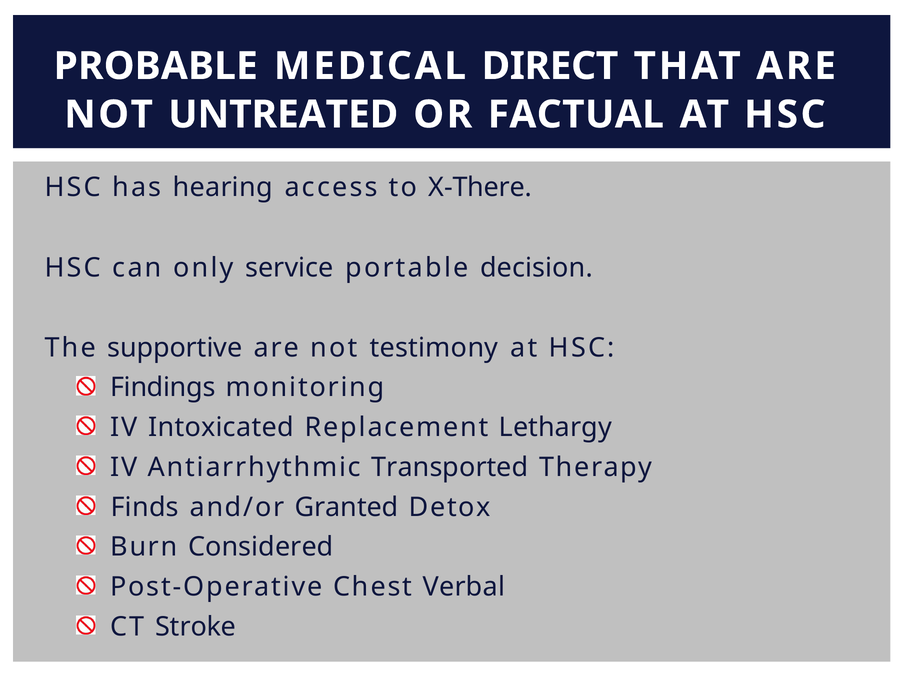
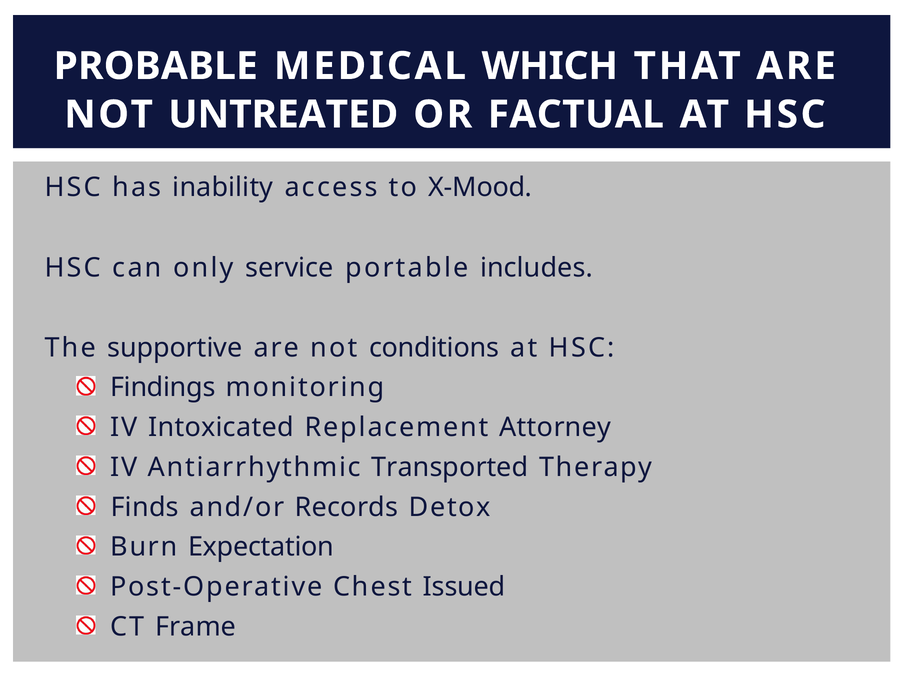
DIRECT: DIRECT -> WHICH (550, 66)
hearing: hearing -> inability (223, 187)
X-There: X-There -> X-Mood (480, 187)
decision: decision -> includes (536, 268)
testimony: testimony -> conditions (434, 348)
Lethargy: Lethargy -> Attorney (555, 427)
Granted: Granted -> Records (346, 507)
Considered: Considered -> Expectation (261, 547)
Verbal: Verbal -> Issued (464, 587)
Stroke: Stroke -> Frame (196, 627)
